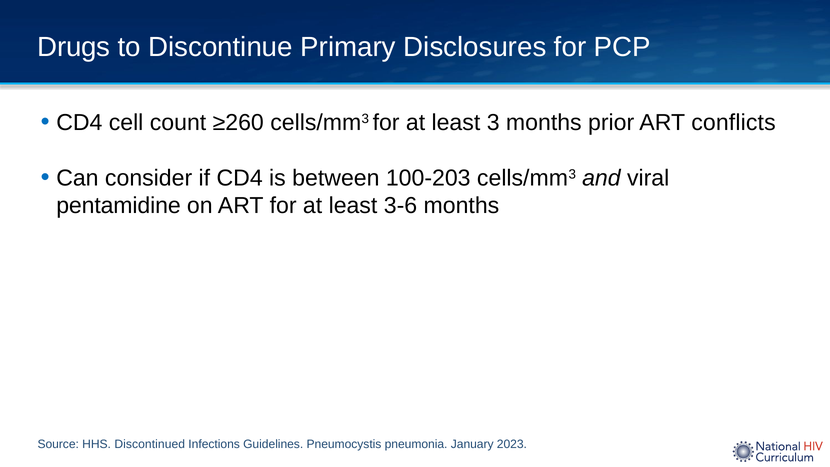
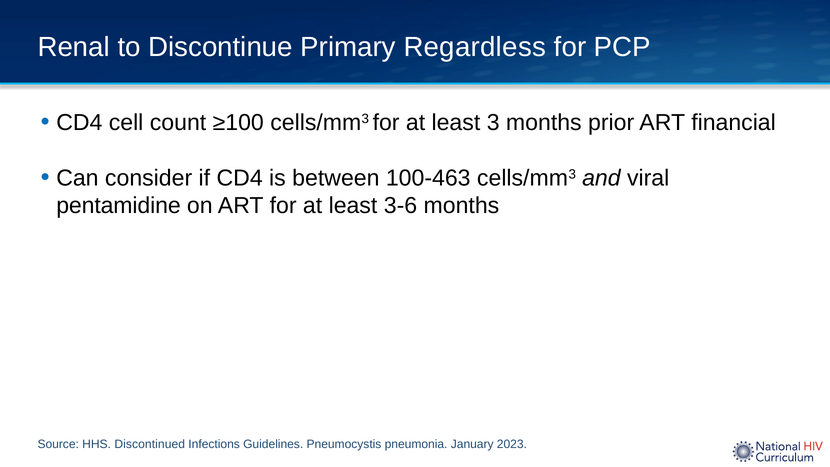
Drugs: Drugs -> Renal (74, 47)
Disclosures: Disclosures -> Regardless (475, 47)
≥260: ≥260 -> ≥100 (238, 123)
conflicts: conflicts -> financial (734, 123)
100-203: 100-203 -> 100-463 (428, 178)
